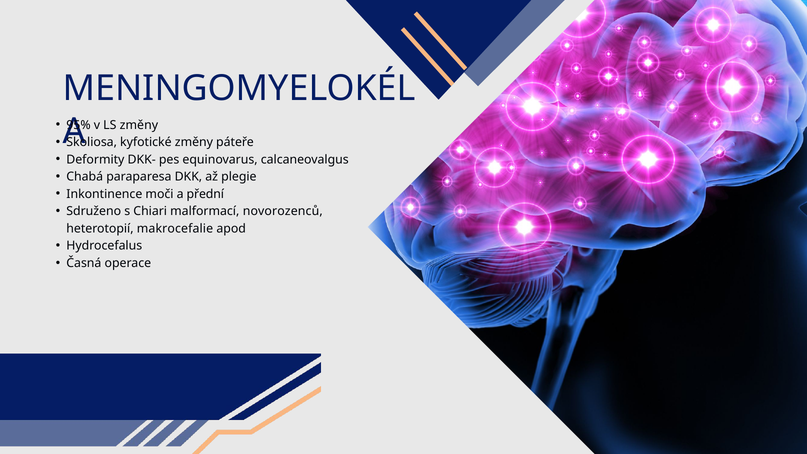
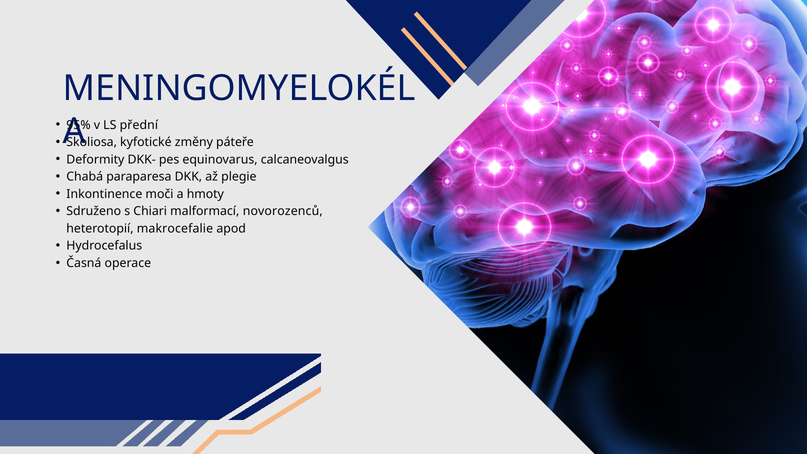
LS změny: změny -> přední (139, 125)
přední: přední -> hmoty (205, 194)
